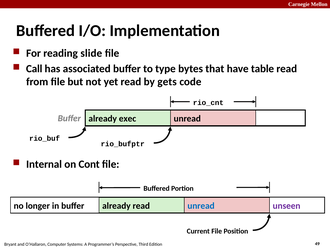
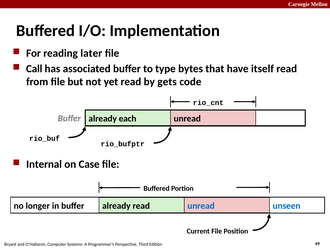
slide: slide -> later (91, 53)
table: table -> itself (262, 68)
exec: exec -> each (128, 118)
Cont: Cont -> Case (89, 164)
unseen colour: purple -> blue (287, 205)
